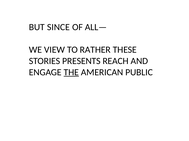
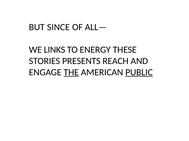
VIEW: VIEW -> LINKS (55, 50)
RATHER: RATHER -> ENERGY (95, 50)
PUBLIC underline: none -> present (139, 73)
